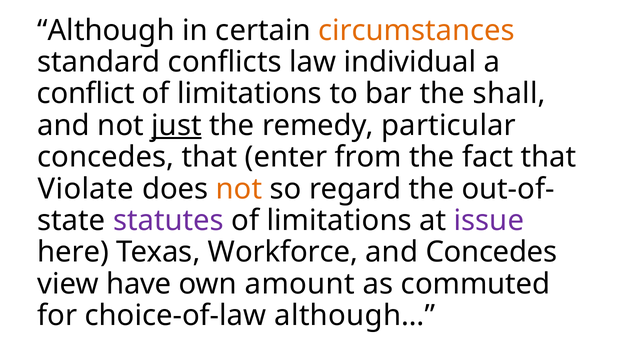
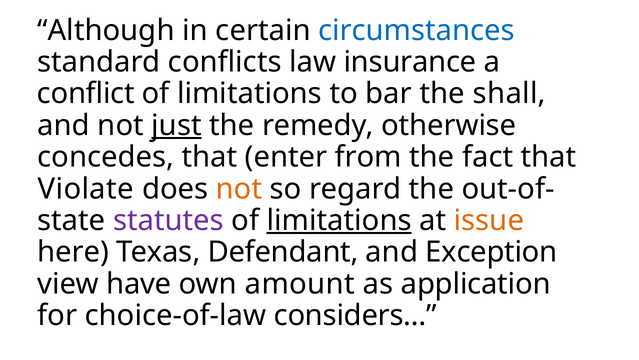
circumstances colour: orange -> blue (417, 30)
individual: individual -> insurance (410, 62)
particular: particular -> otherwise (449, 125)
limitations underline: none -> present (339, 220)
issue colour: purple -> orange (489, 220)
Workforce: Workforce -> Defendant (283, 252)
and Concedes: Concedes -> Exception (491, 252)
commuted: commuted -> application (476, 283)
although…: although… -> considers… (355, 315)
